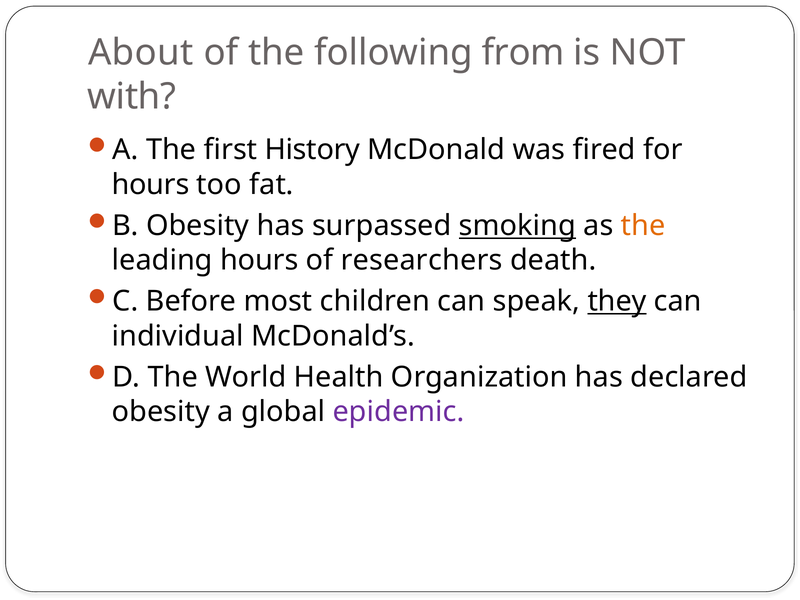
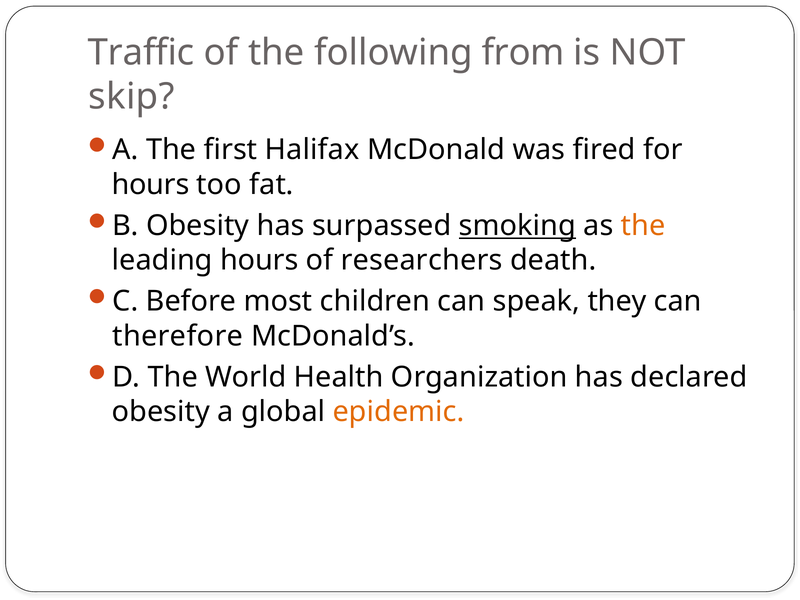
About: About -> Traffic (141, 53)
with: with -> skip (131, 97)
History: History -> Halifax (312, 150)
they underline: present -> none (617, 301)
individual: individual -> therefore (178, 336)
epidemic colour: purple -> orange (399, 412)
